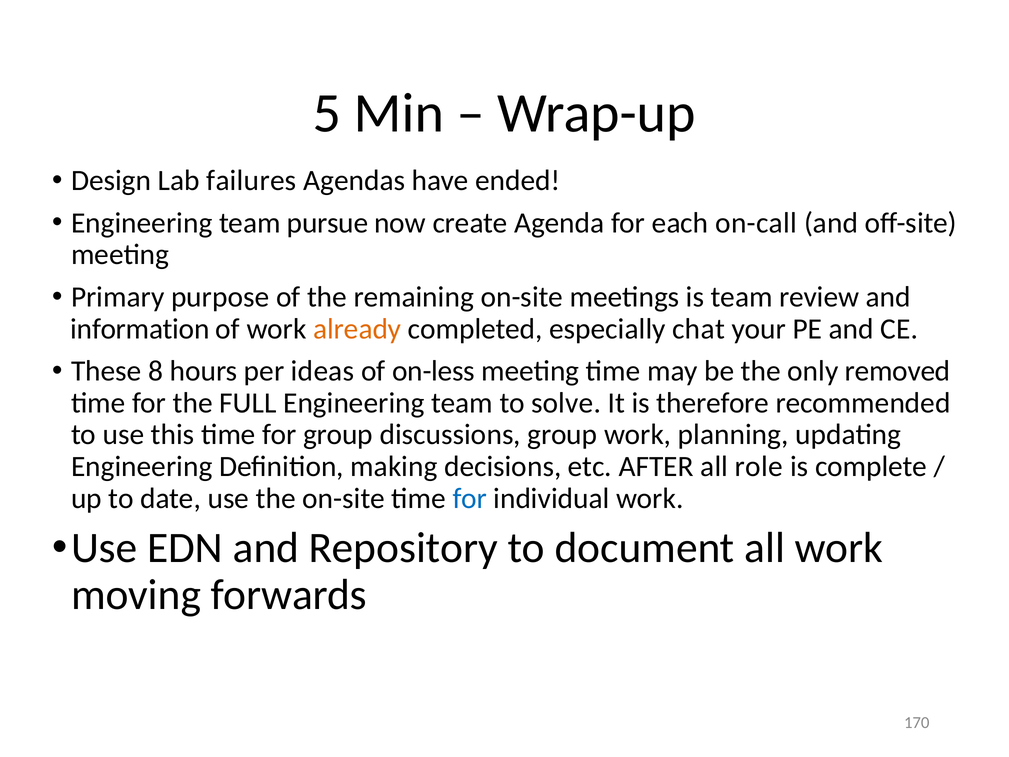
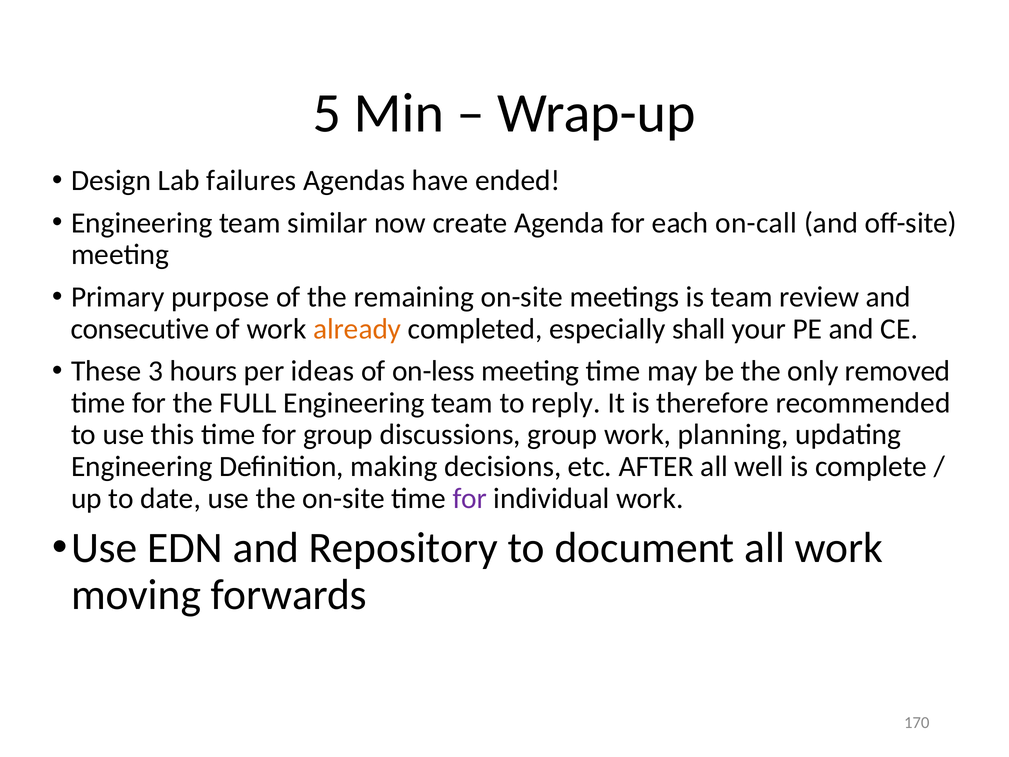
pursue: pursue -> similar (327, 223)
information: information -> consecutive (140, 329)
chat: chat -> shall (699, 329)
8: 8 -> 3 (156, 371)
solve: solve -> reply (566, 403)
role: role -> well (759, 466)
for colour: blue -> purple (470, 498)
